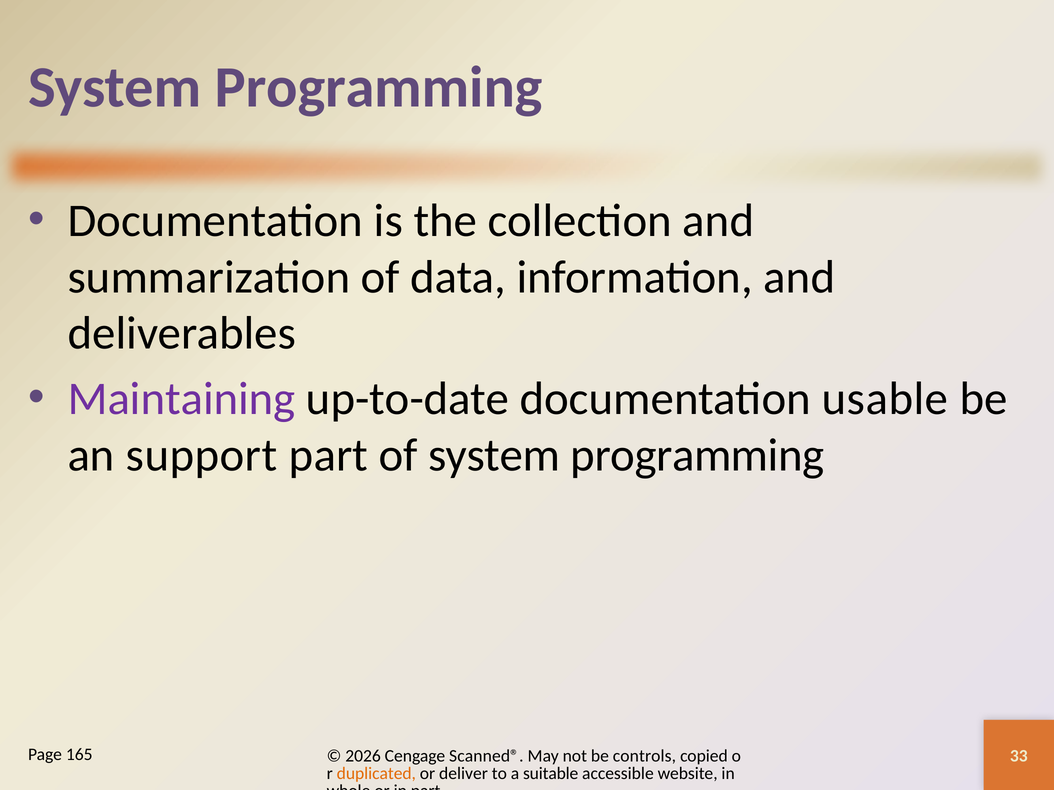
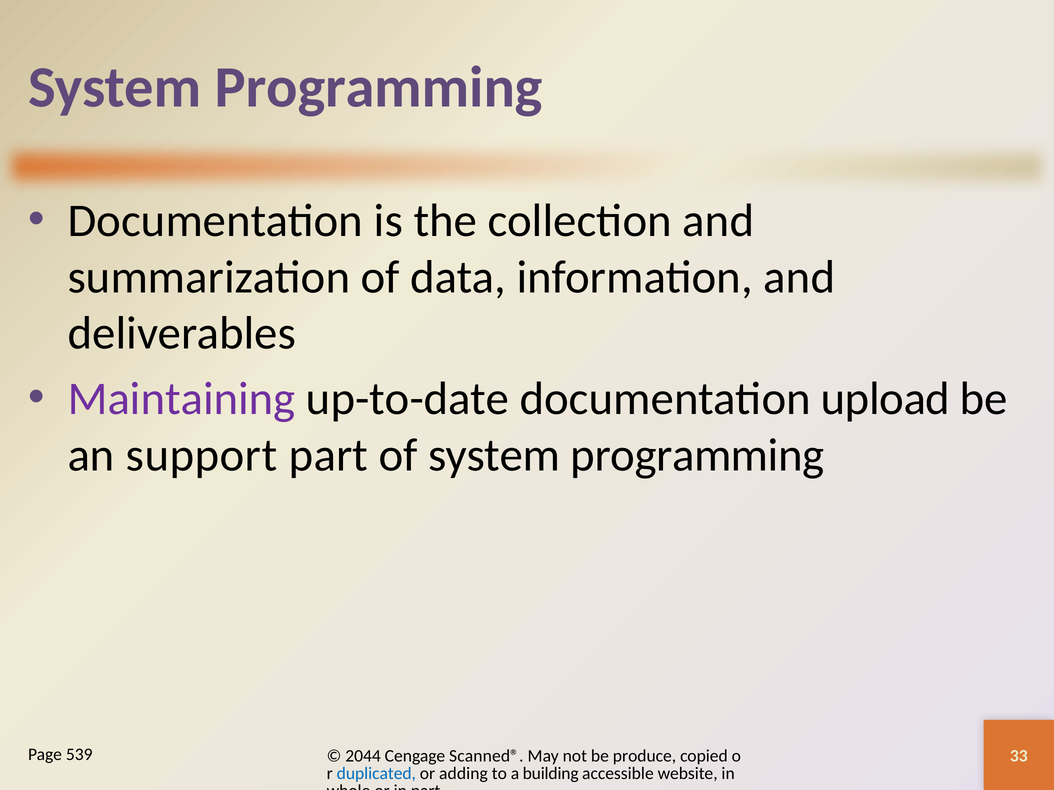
usable: usable -> upload (885, 399)
165: 165 -> 539 (79, 755)
2026: 2026 -> 2044 (363, 756)
controls: controls -> produce (645, 756)
duplicated colour: orange -> blue (376, 774)
deliver: deliver -> adding (463, 774)
suitable: suitable -> building (551, 774)
